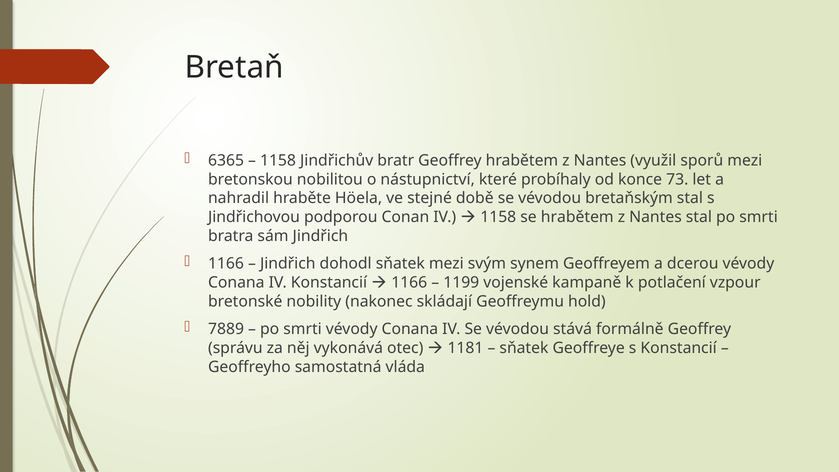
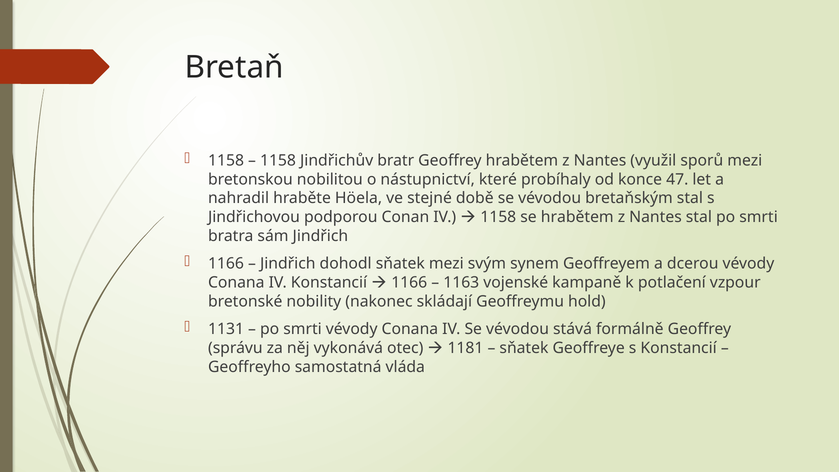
6365: 6365 -> 1158 (226, 161)
73: 73 -> 47 (677, 179)
1199: 1199 -> 1163 (461, 283)
7889: 7889 -> 1131 (226, 329)
